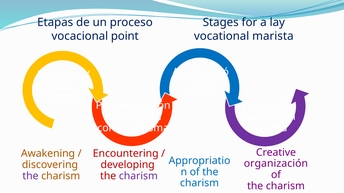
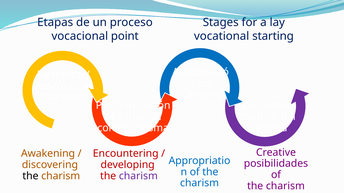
marista: marista -> starting (273, 36)
organización: organización -> posibilidades (276, 164)
the colour: purple -> black (30, 176)
